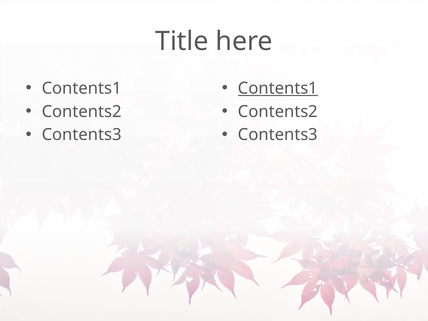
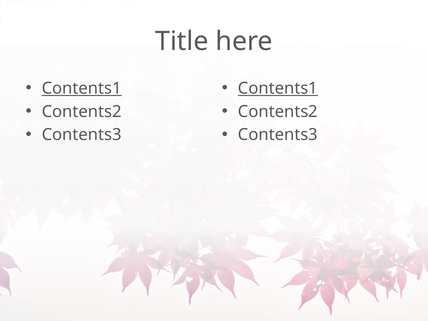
Contents1 underline: none -> present (82, 88)
